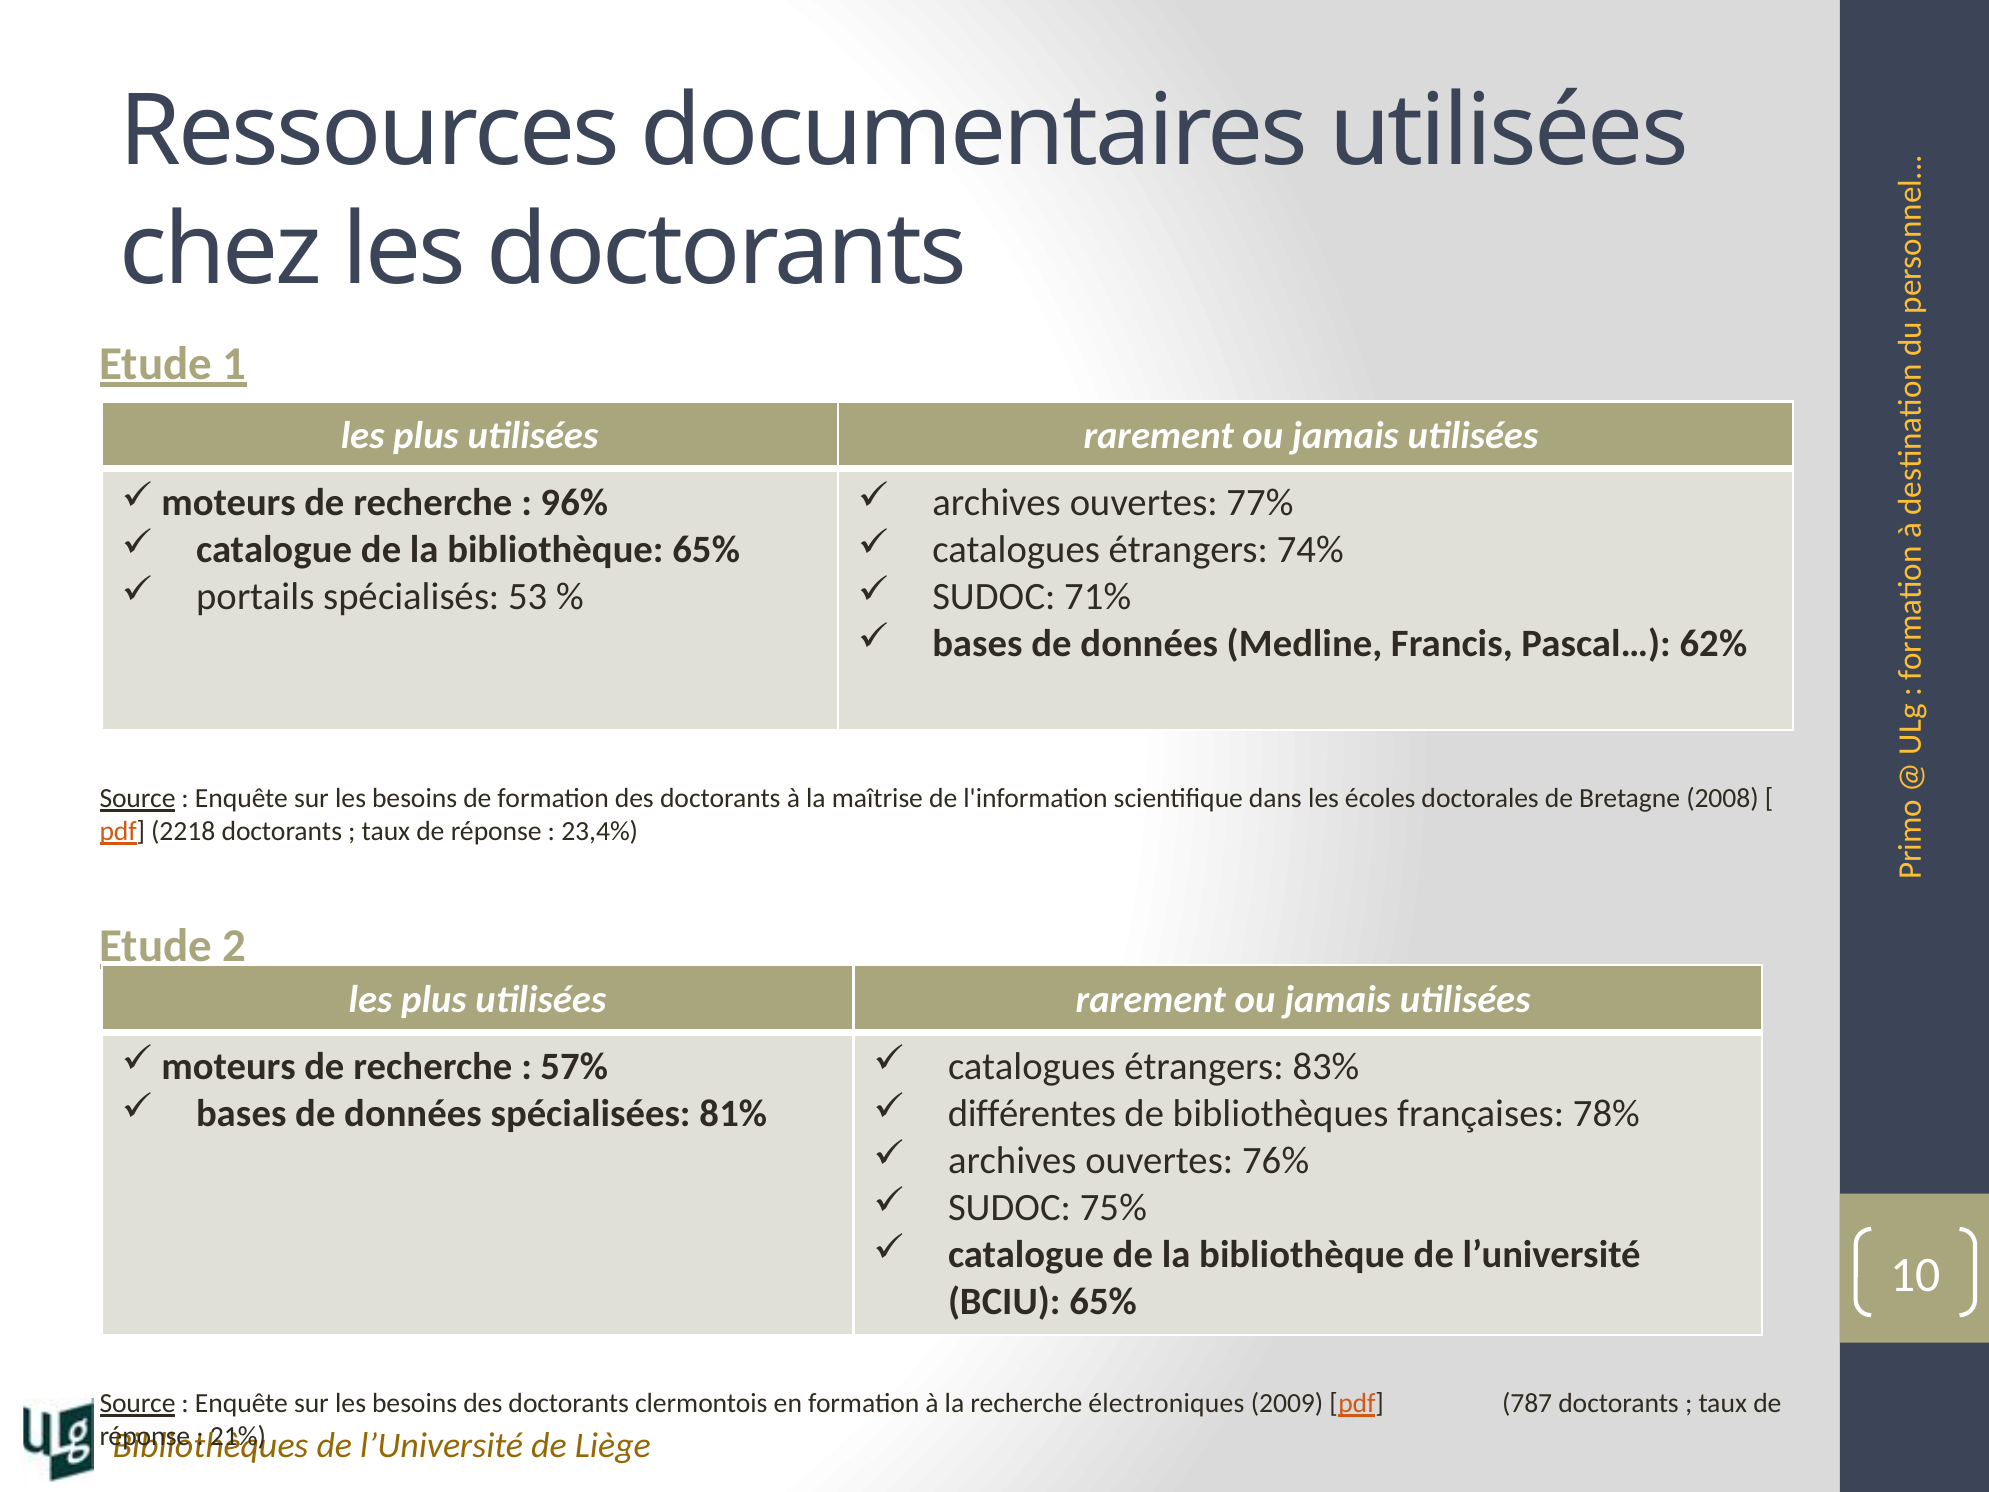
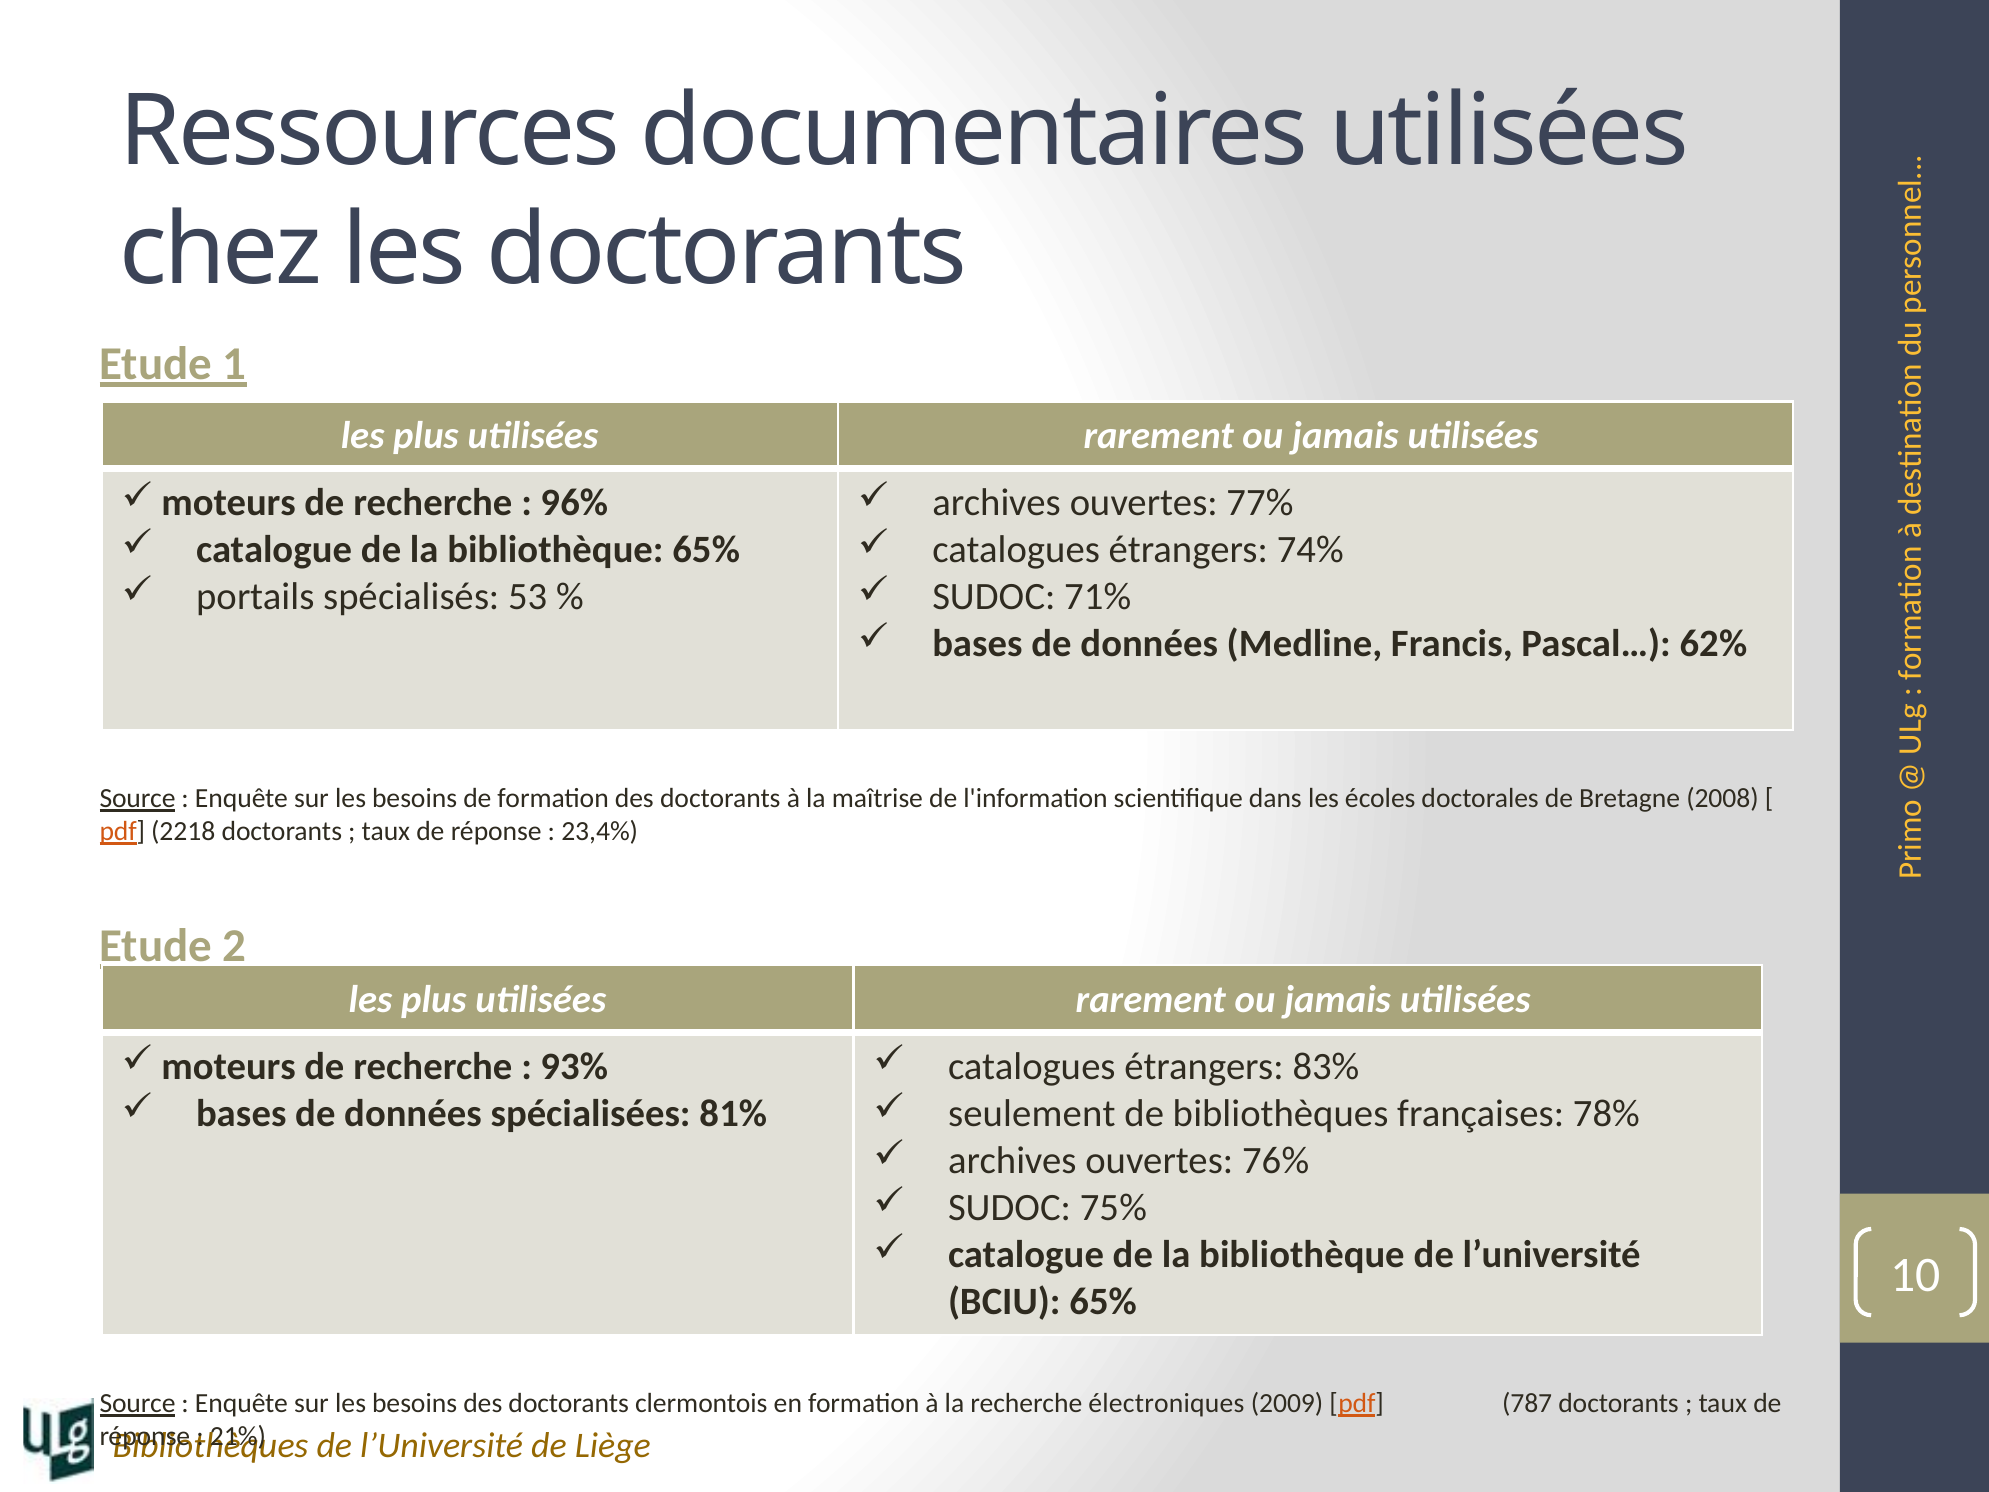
57%: 57% -> 93% (574, 1066)
différentes: différentes -> seulement (1032, 1113)
